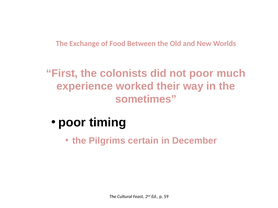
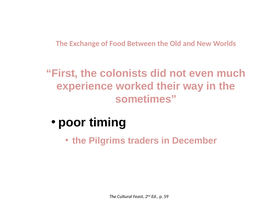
not poor: poor -> even (201, 73)
certain: certain -> traders (143, 141)
